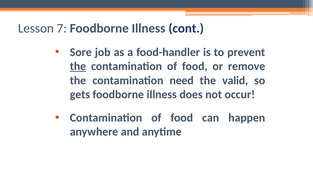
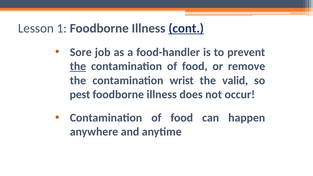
7: 7 -> 1 (62, 28)
cont underline: none -> present (186, 28)
need: need -> wrist (182, 80)
gets: gets -> pest (80, 95)
